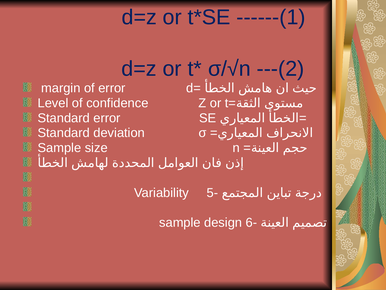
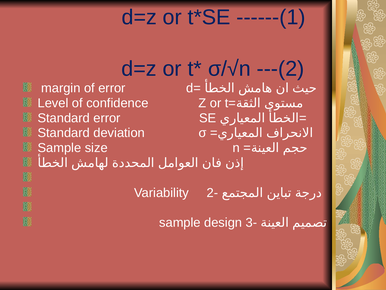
5-: 5- -> 2- (212, 192)
6-: 6- -> 3- (251, 222)
